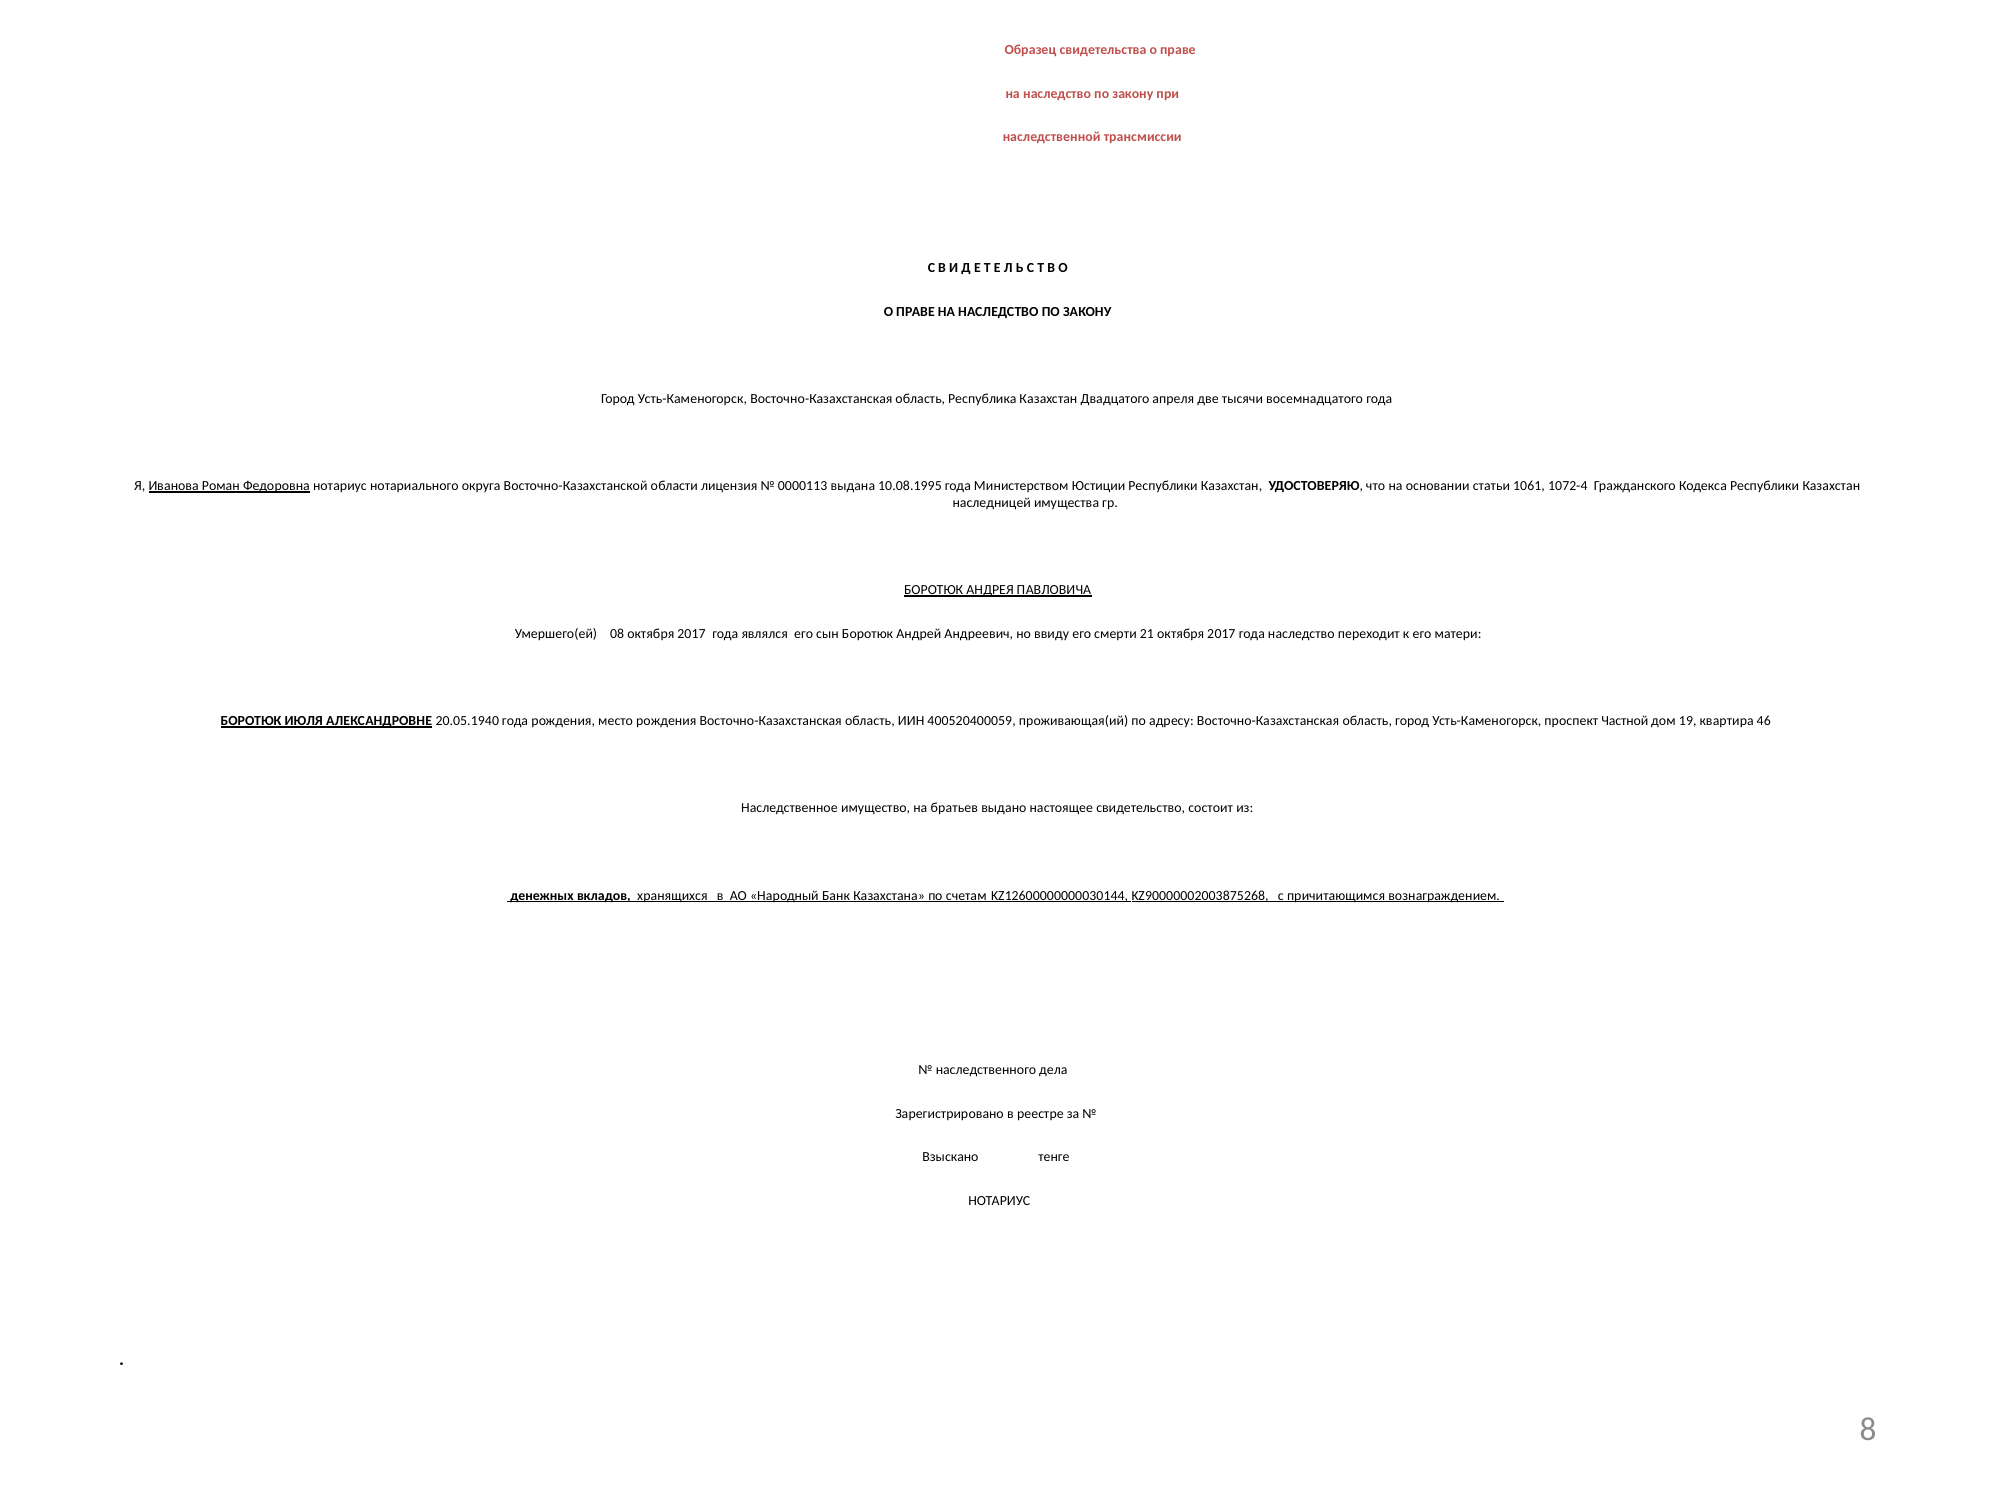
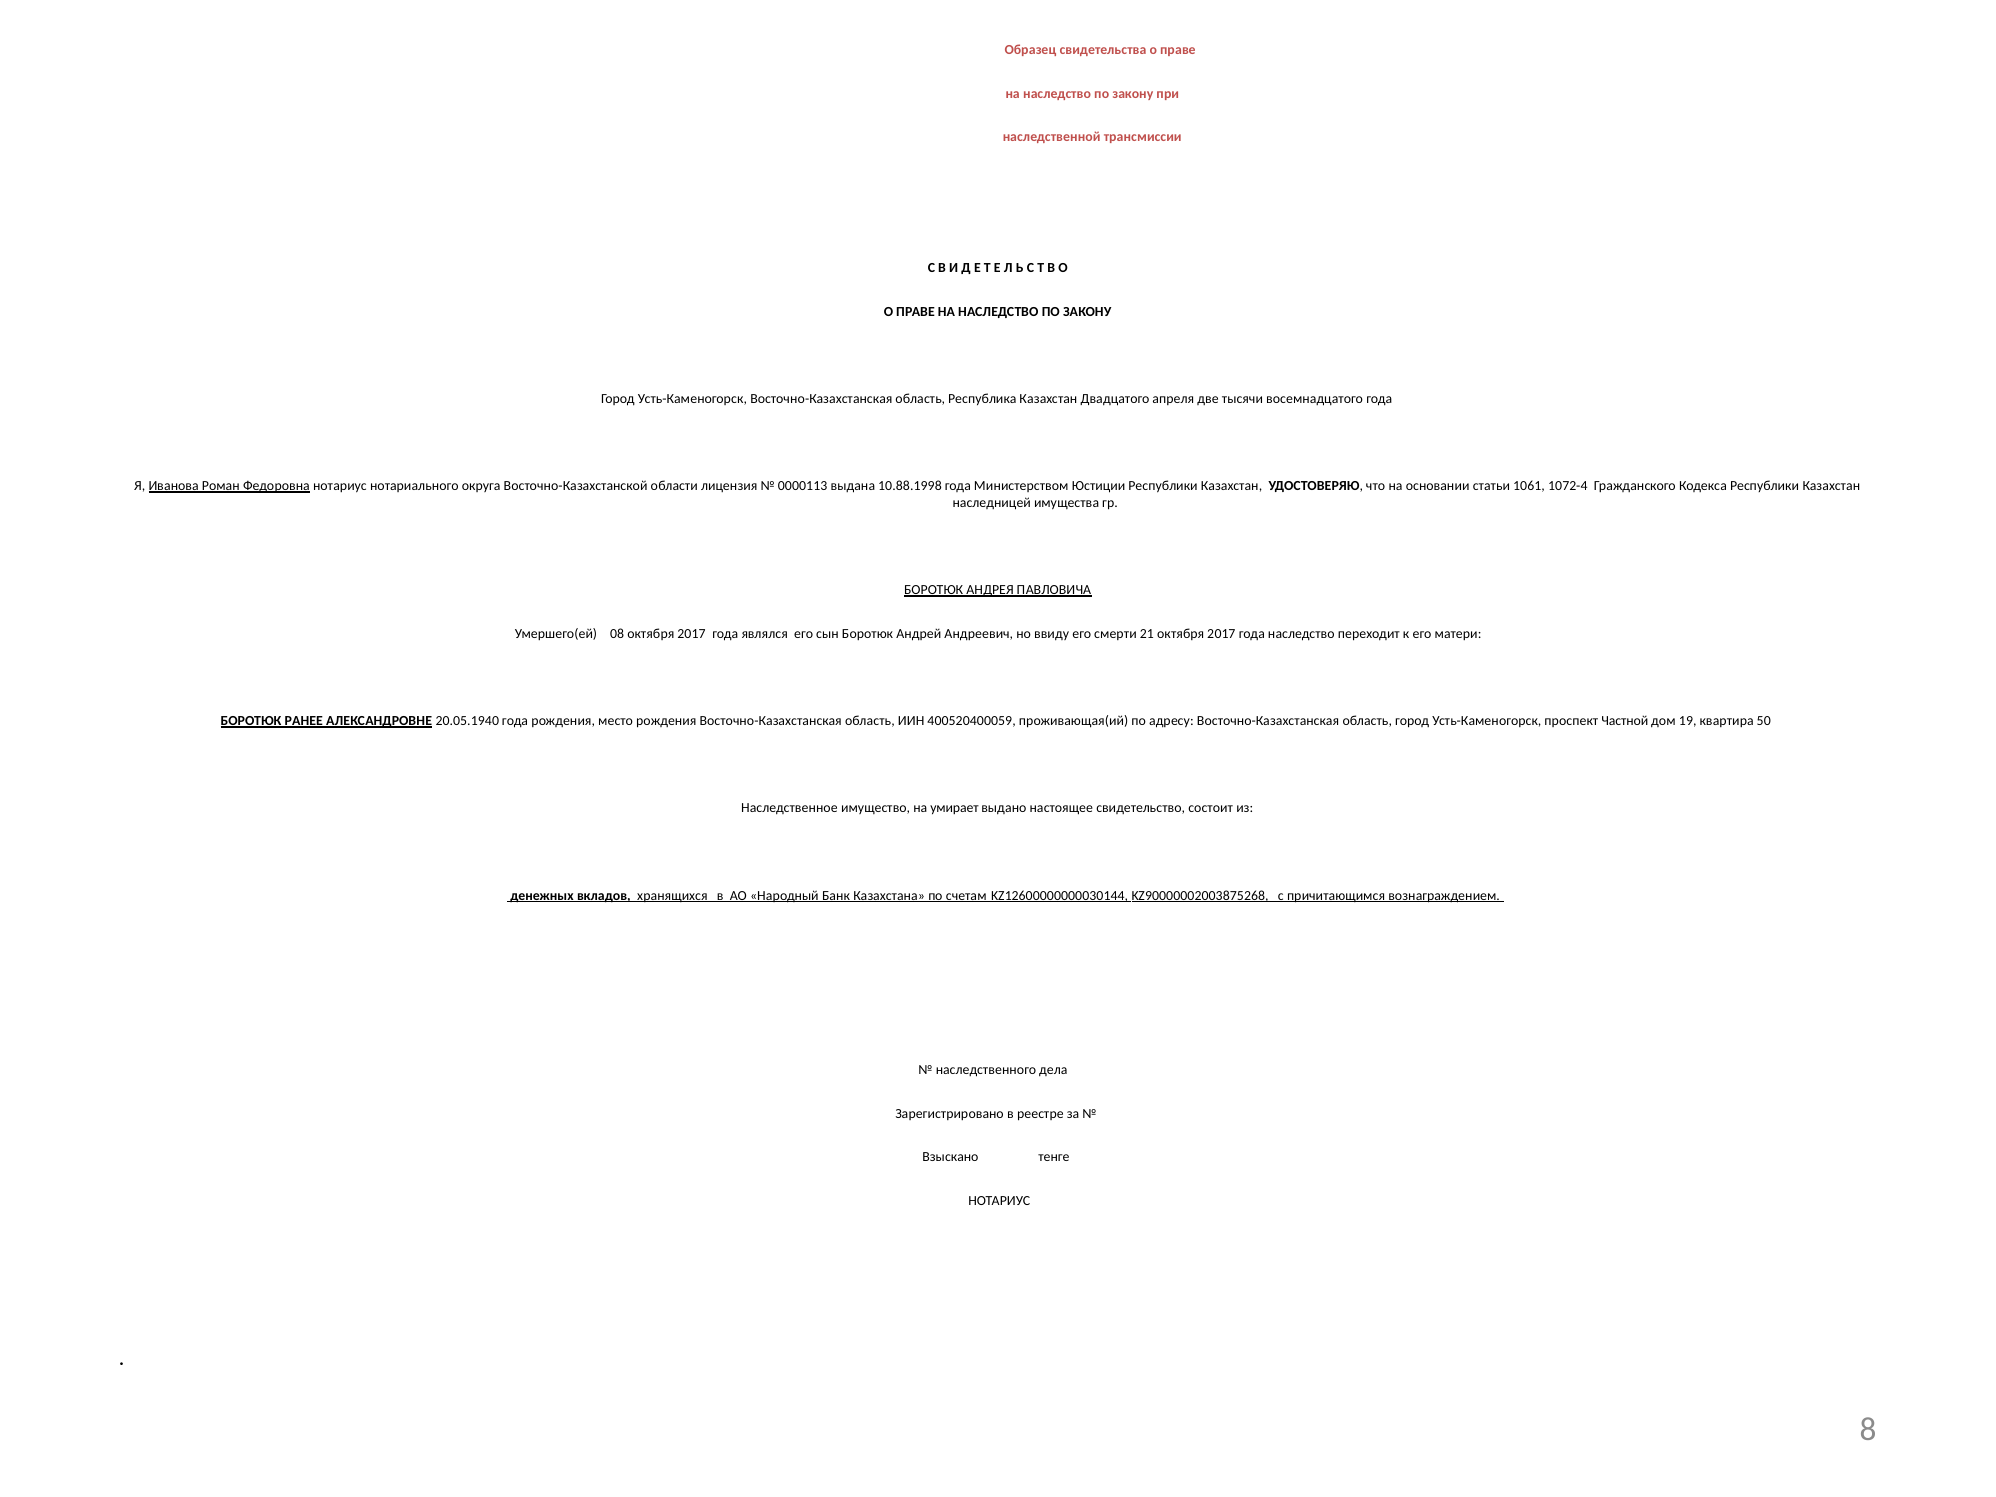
10.08.1995: 10.08.1995 -> 10.88.1998 (910, 486)
ИЮЛЯ: ИЮЛЯ -> РАНЕЕ (304, 721)
46: 46 -> 50 (1764, 721)
братьев: братьев -> умирает (954, 808)
